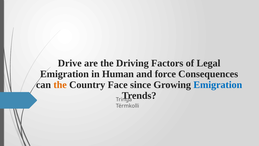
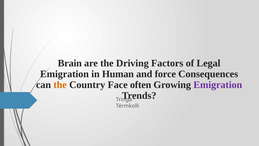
Drive: Drive -> Brain (70, 63)
since: since -> often (141, 85)
Emigration colour: blue -> purple (218, 85)
